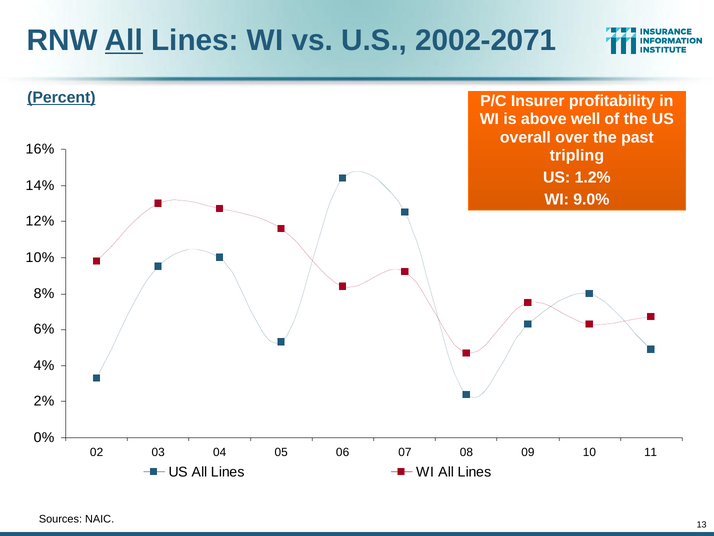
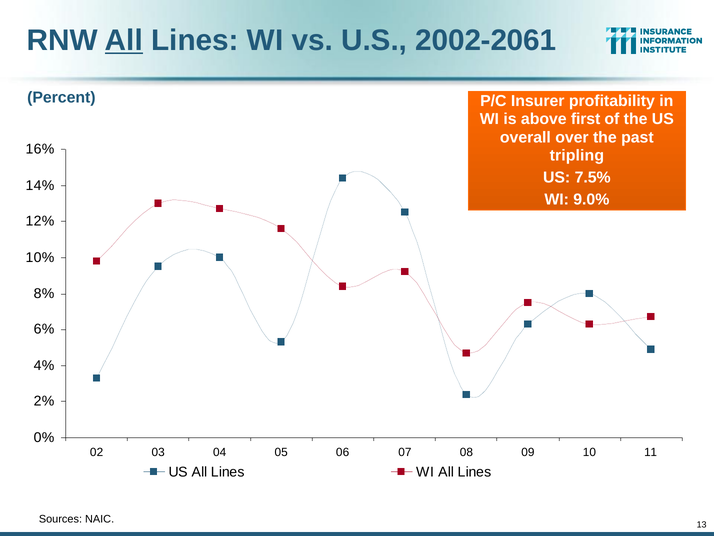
2002-2071: 2002-2071 -> 2002-2061 (486, 40)
Percent underline: present -> none (61, 97)
well: well -> first (586, 119)
1.2%: 1.2% -> 7.5% (593, 177)
